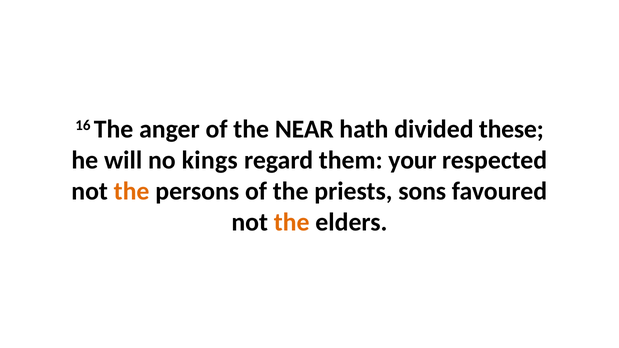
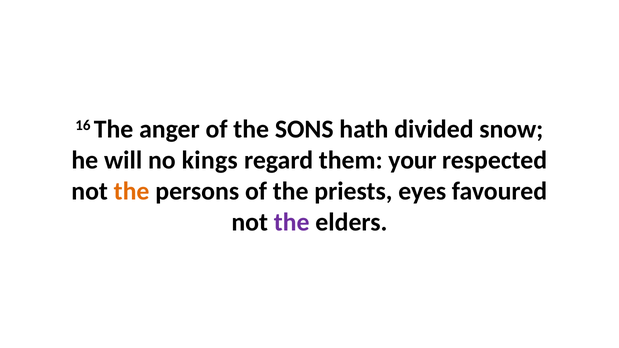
NEAR: NEAR -> SONS (304, 129)
these: these -> snow (511, 129)
sons: sons -> eyes (422, 191)
the colour: orange -> purple (292, 222)
